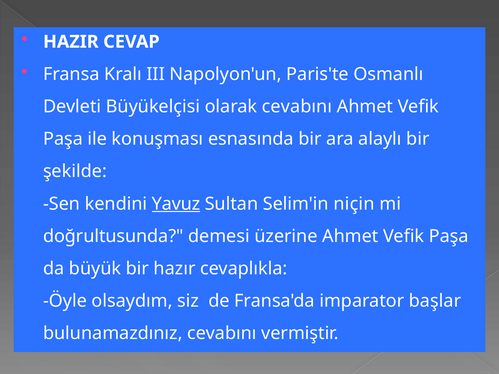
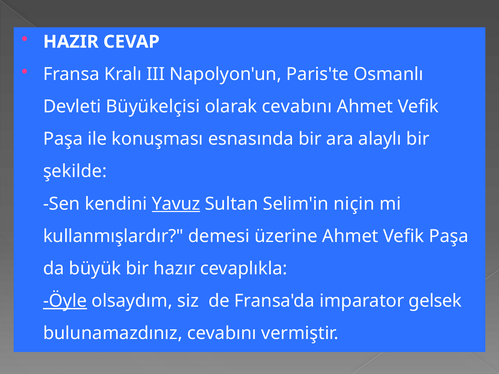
doğrultusunda: doğrultusunda -> kullanmışlardır (113, 236)
Öyle underline: none -> present (65, 301)
başlar: başlar -> gelsek (435, 301)
